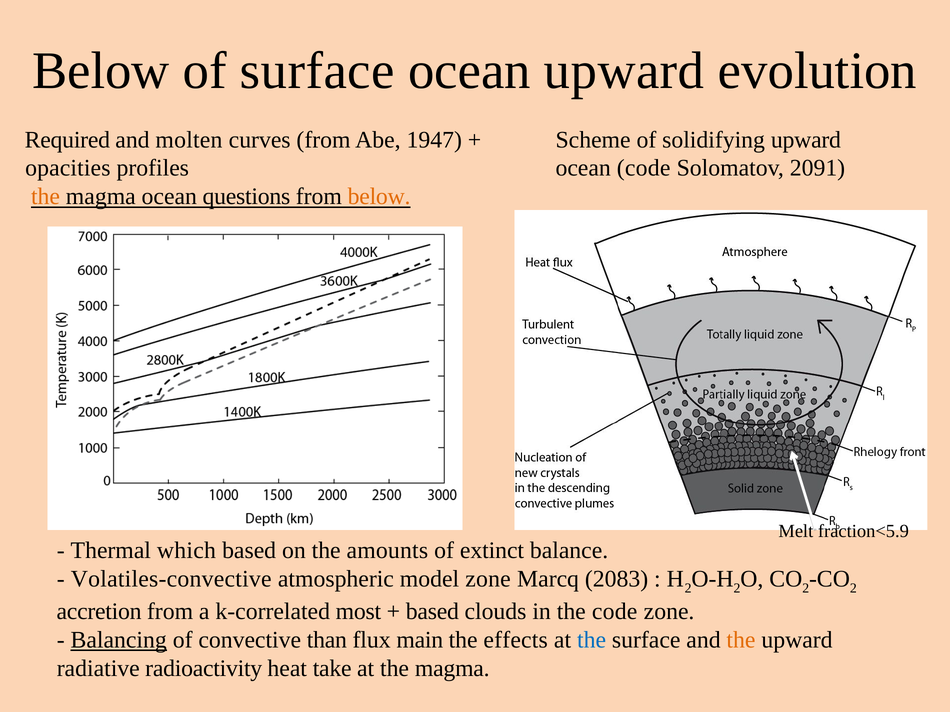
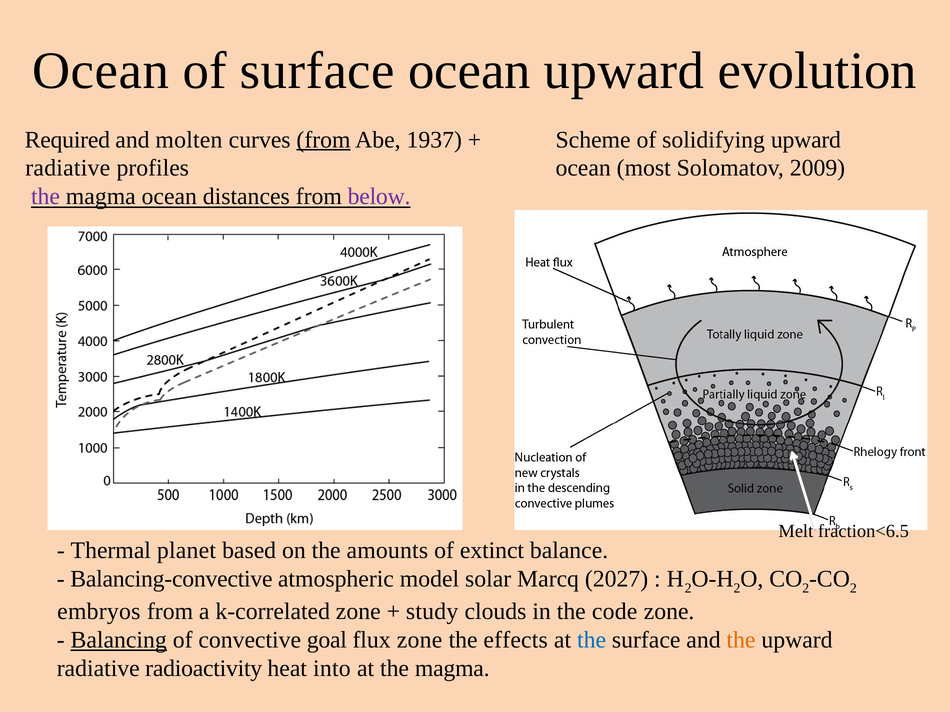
Below: Below -> Ocean (101, 71)
from underline: none -> present (324, 140)
1947: 1947 -> 1937 (434, 140)
opacities: opacities -> radiative (68, 168)
ocean code: code -> most (644, 168)
2091: 2091 -> 2009 (817, 168)
the colour: orange -> purple (45, 197)
questions: questions -> distances (246, 197)
below colour: orange -> purple (379, 197)
fraction<5.9: fraction<5.9 -> fraction<6.5 (863, 531)
which: which -> planet (186, 551)
Volatiles-convective: Volatiles-convective -> Balancing-convective (171, 579)
model zone: zone -> solar (488, 579)
2083: 2083 -> 2027 (617, 579)
accretion: accretion -> embryos (99, 612)
k-correlated most: most -> zone (358, 612)
based: based -> study (432, 612)
than: than -> goal (327, 640)
flux main: main -> zone (420, 640)
take: take -> into (332, 669)
